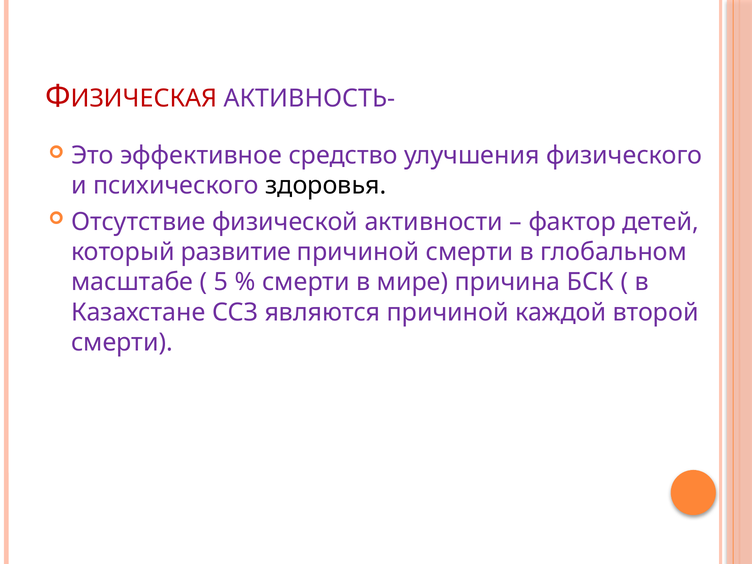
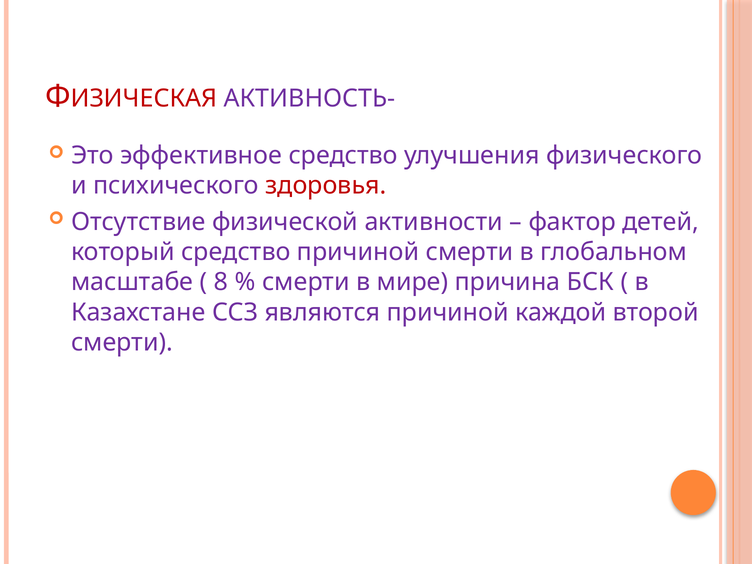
здоровья colour: black -> red (326, 186)
который развитие: развитие -> средство (236, 252)
5: 5 -> 8 (221, 282)
